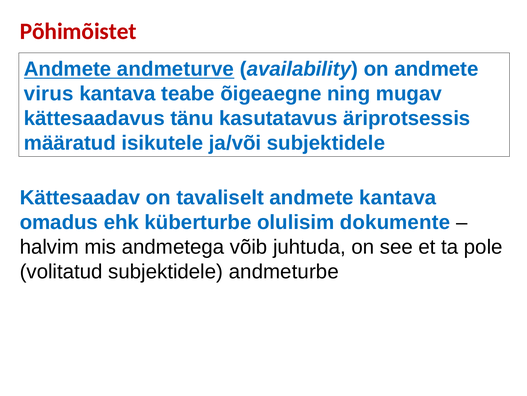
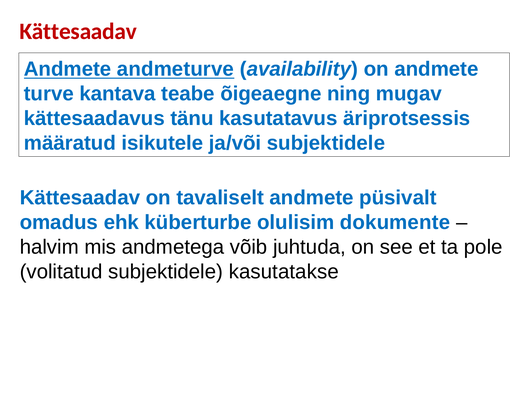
Põhimõistet: Põhimõistet -> Kättesaadav (78, 31)
virus: virus -> turve (49, 94)
andmete kantava: kantava -> püsivalt (398, 197)
andmeturbe: andmeturbe -> kasutatakse (284, 271)
